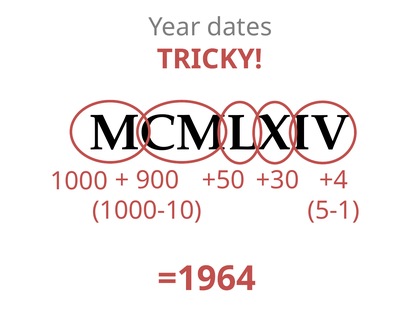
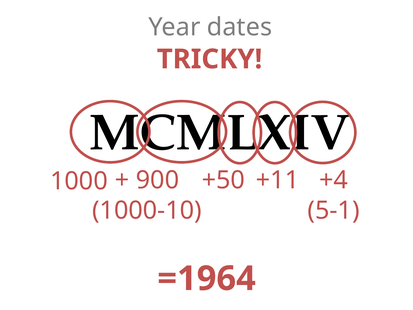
+30: +30 -> +11 (277, 180)
